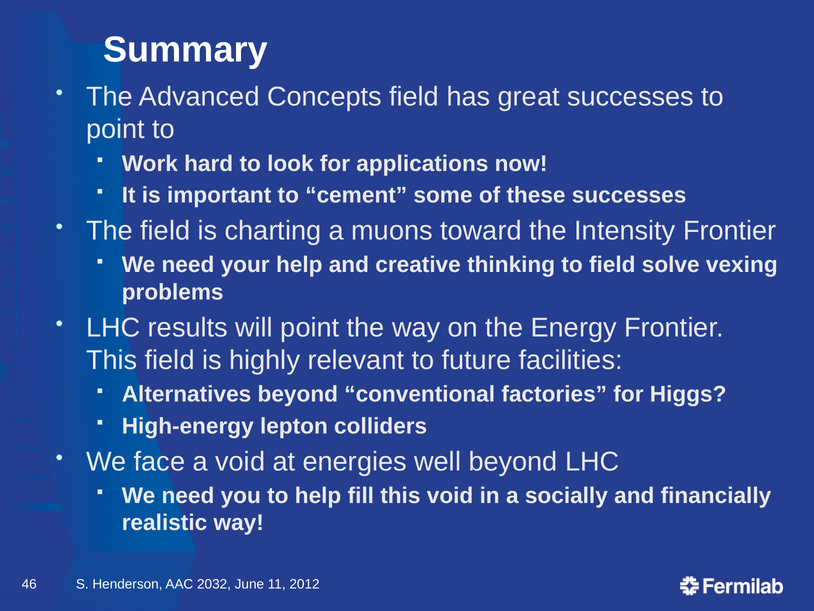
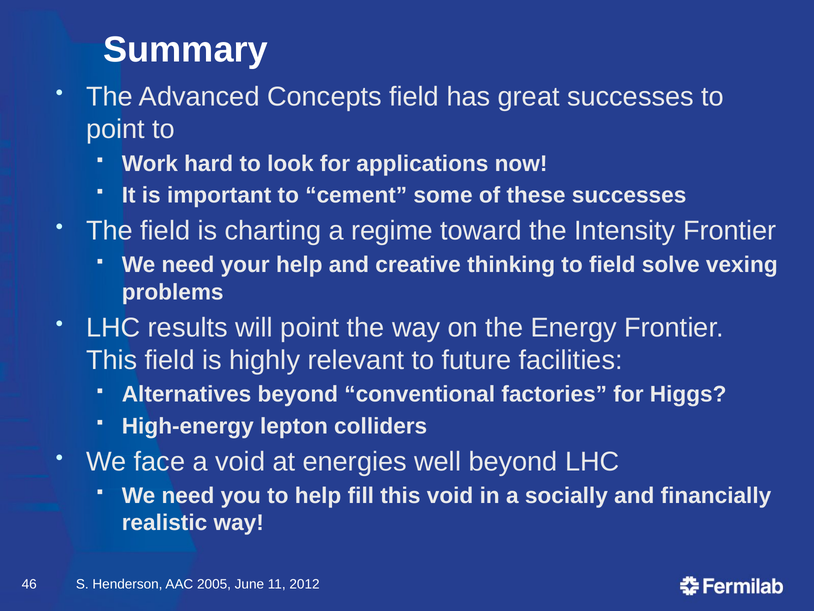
muons: muons -> regime (392, 231)
2032: 2032 -> 2005 (214, 584)
